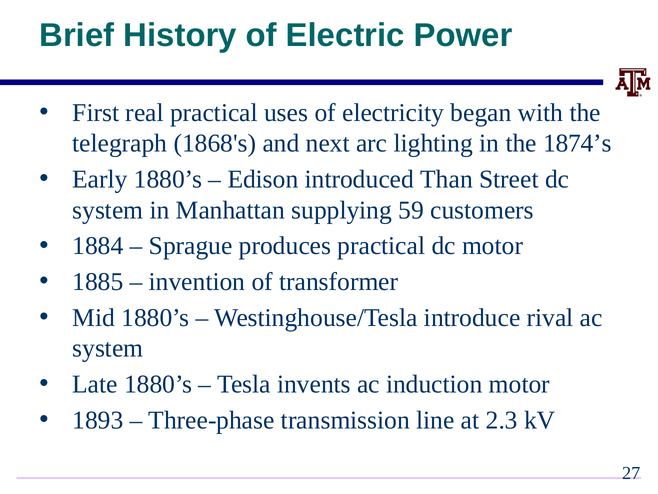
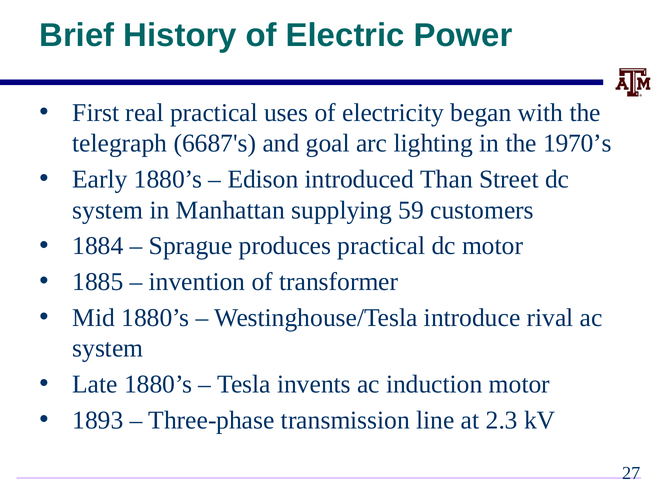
1868's: 1868's -> 6687's (215, 143)
next: next -> goal (328, 143)
1874’s: 1874’s -> 1970’s (577, 143)
